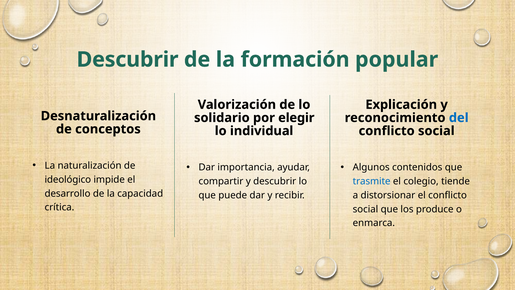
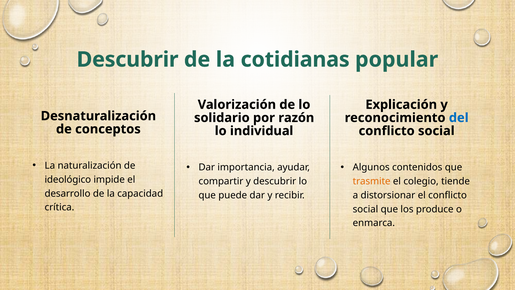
formación: formación -> cotidianas (295, 59)
elegir: elegir -> razón (296, 118)
trasmite colour: blue -> orange (372, 181)
